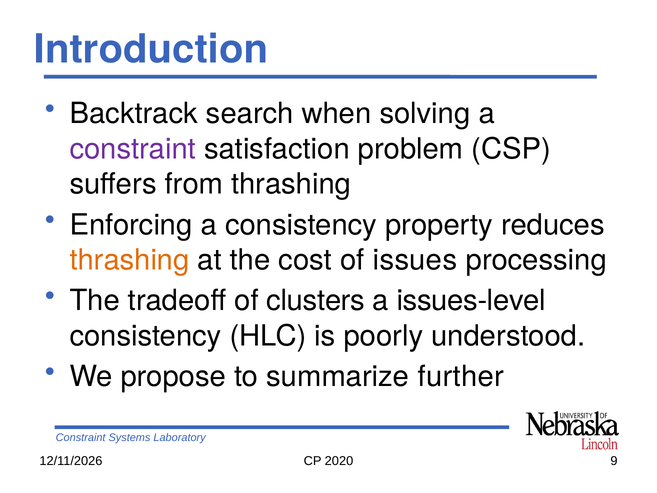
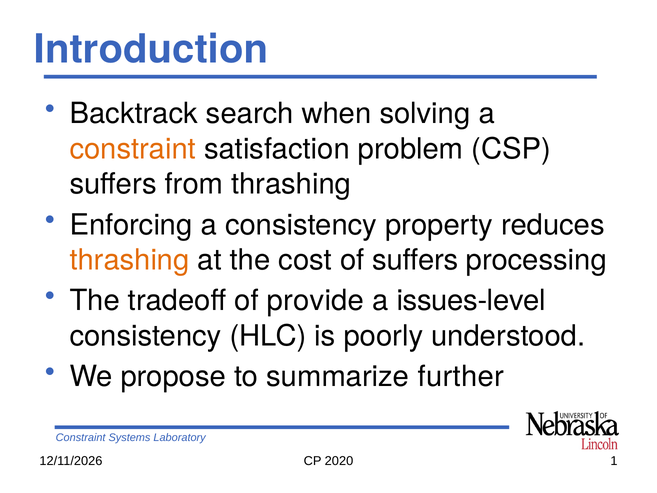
constraint colour: purple -> orange (133, 149)
of issues: issues -> suffers (415, 260)
clusters: clusters -> provide (315, 301)
9: 9 -> 1 (614, 461)
